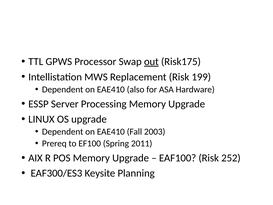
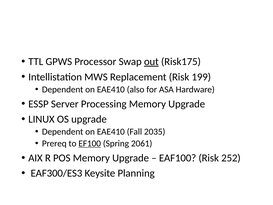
2003: 2003 -> 2035 (155, 132)
EF100 underline: none -> present (90, 143)
2011: 2011 -> 2061 (142, 143)
